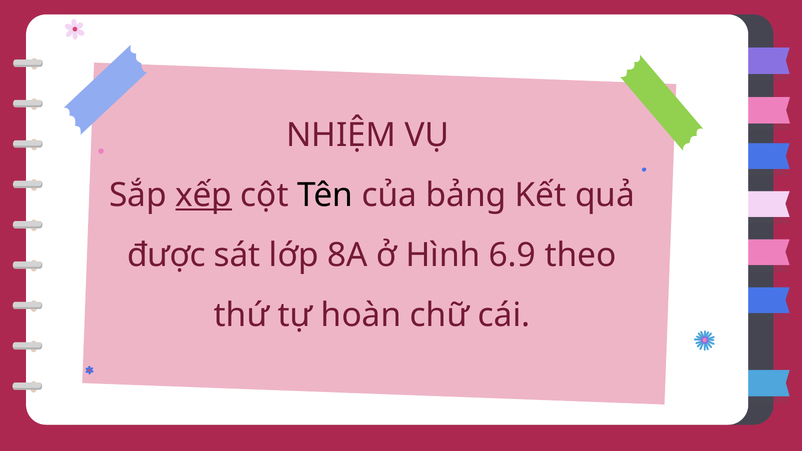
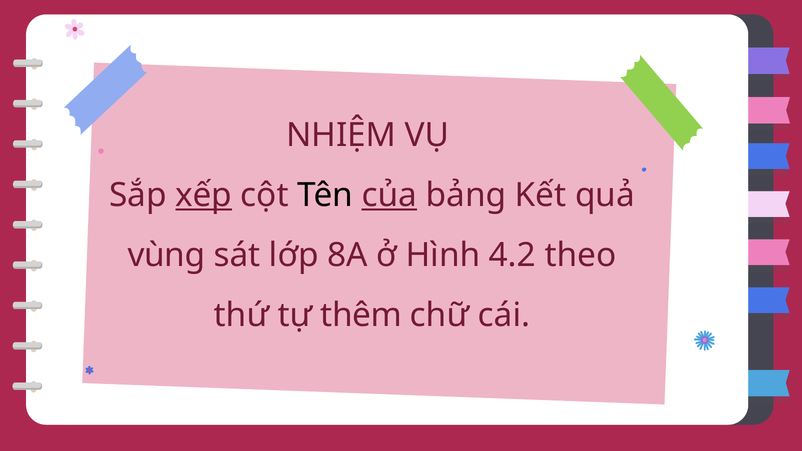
của underline: none -> present (389, 195)
được: được -> vùng (166, 255)
6.9: 6.9 -> 4.2 (512, 255)
hoàn: hoàn -> thêm (361, 315)
